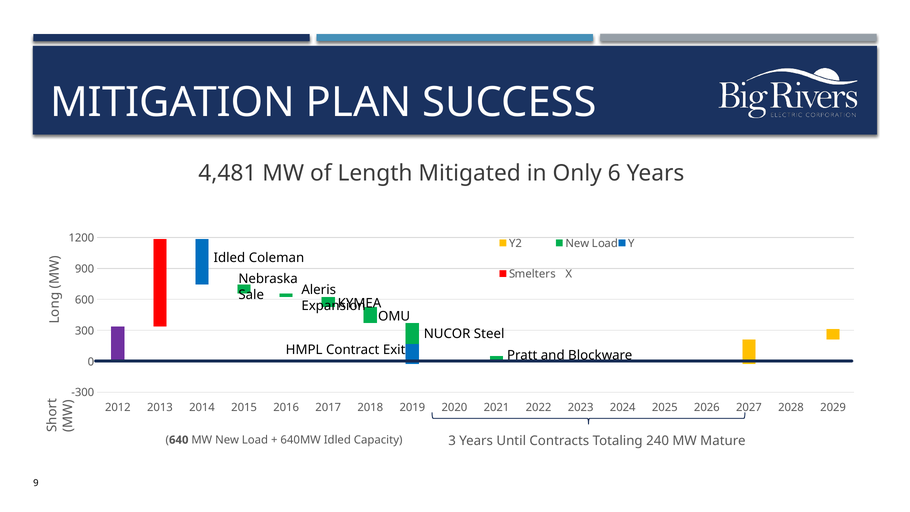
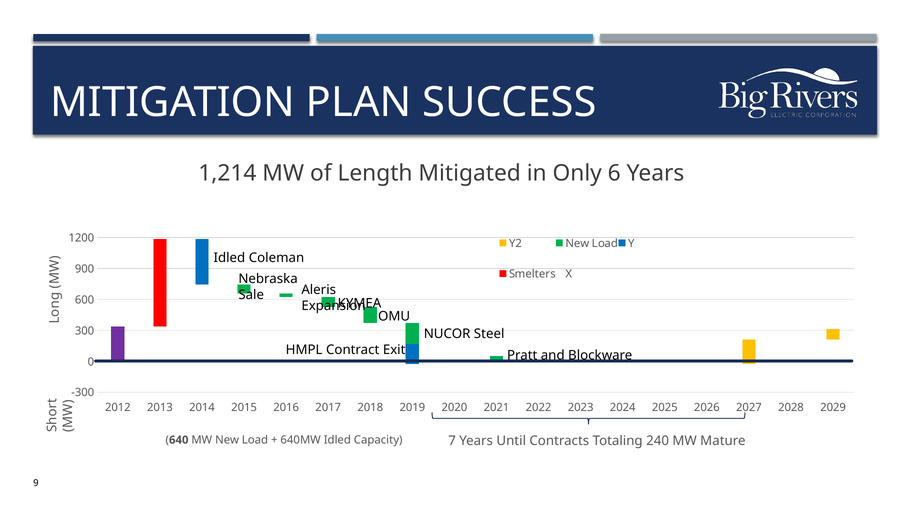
4,481: 4,481 -> 1,214 (227, 173)
3: 3 -> 7 (452, 441)
